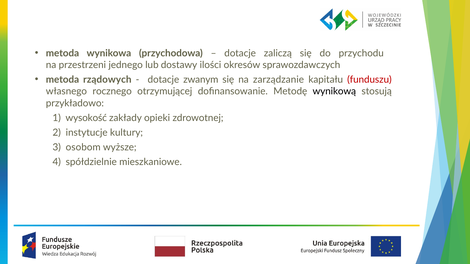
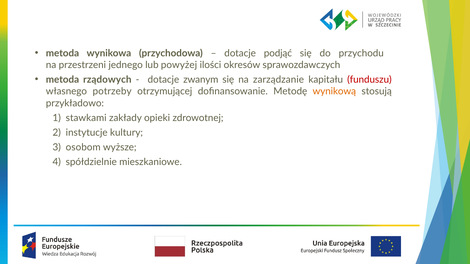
zaliczą: zaliczą -> podjąć (278, 53)
dostawy: dostawy -> powyżej (179, 65)
rocznego: rocznego -> potrzeby (112, 92)
wynikową colour: black -> orange (334, 92)
wysokość: wysokość -> stawkami (86, 118)
